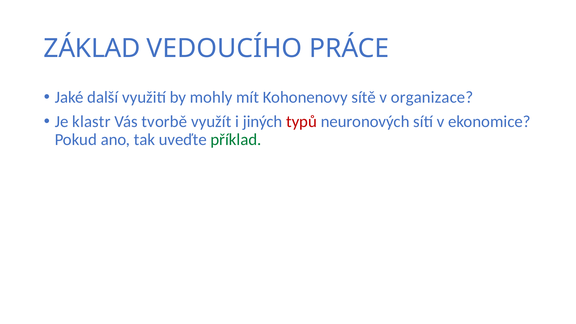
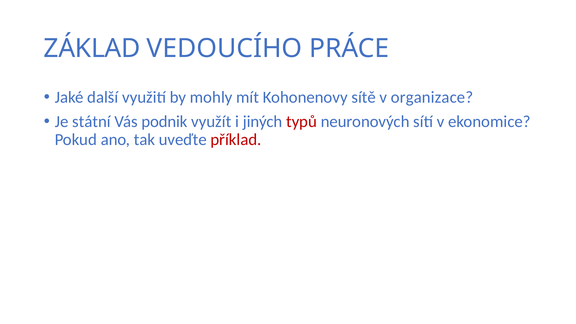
klastr: klastr -> státní (91, 122)
tvorbě: tvorbě -> podnik (165, 122)
příklad colour: green -> red (236, 140)
